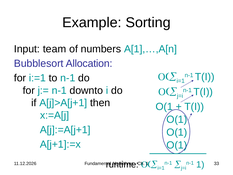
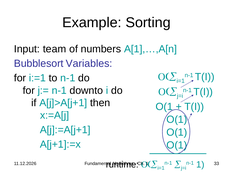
Allocation: Allocation -> Variables (89, 63)
